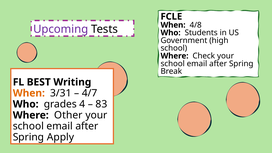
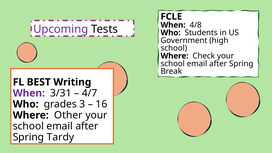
When colour: orange -> purple (29, 93)
4: 4 -> 3 (82, 104)
83: 83 -> 16 (101, 104)
Apply: Apply -> Tardy (60, 137)
